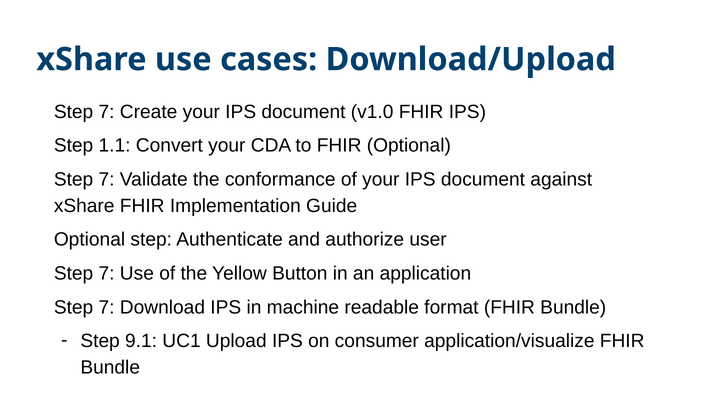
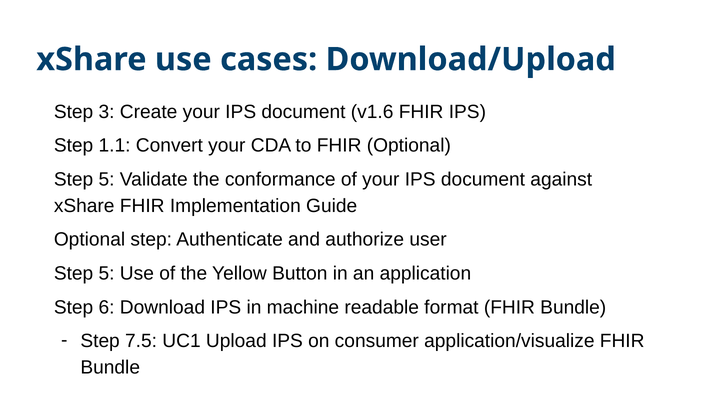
7: 7 -> 3 (107, 112)
v1.0: v1.0 -> v1.6 (372, 112)
7: 7 -> 5 (107, 179)
7: 7 -> 5 (107, 273)
7: 7 -> 6 (107, 307)
9.1: 9.1 -> 7.5 (141, 341)
